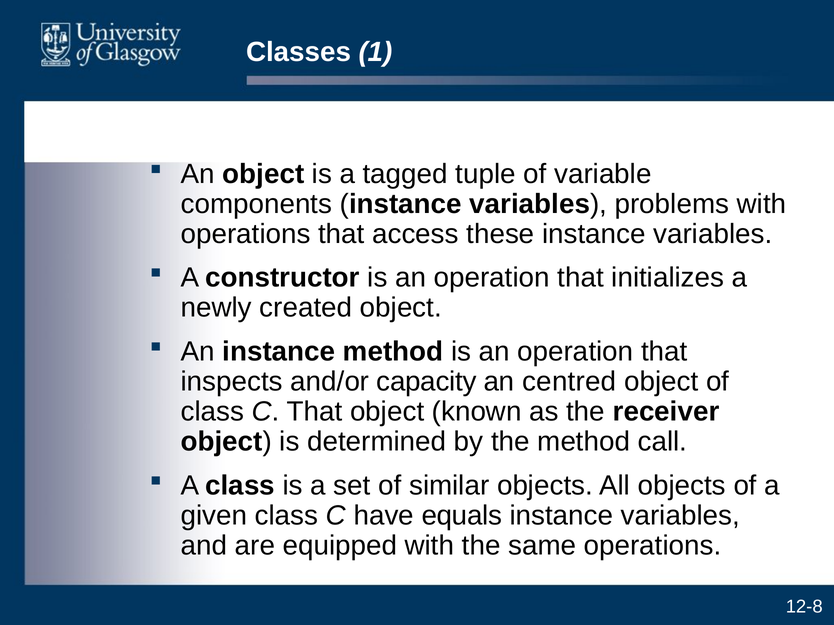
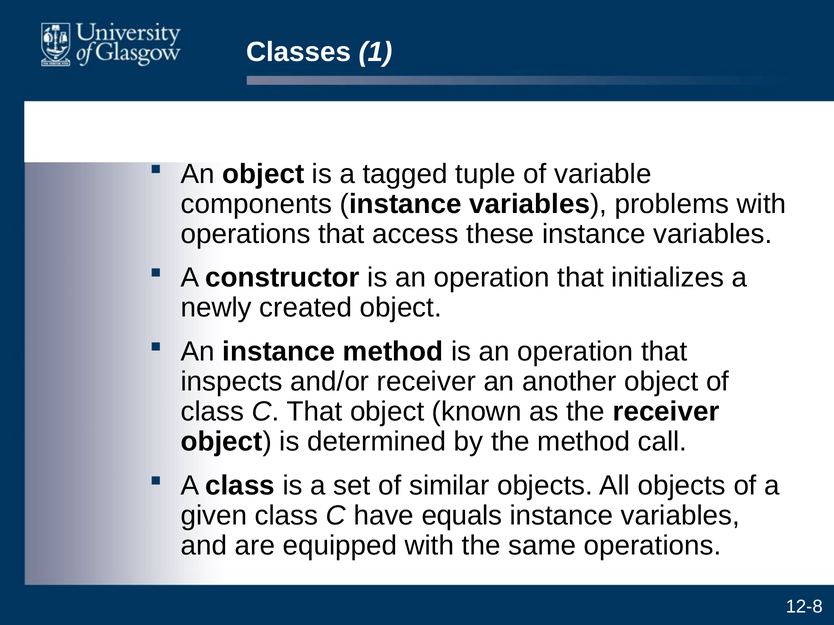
and/or capacity: capacity -> receiver (426, 382)
centred: centred -> another (569, 382)
